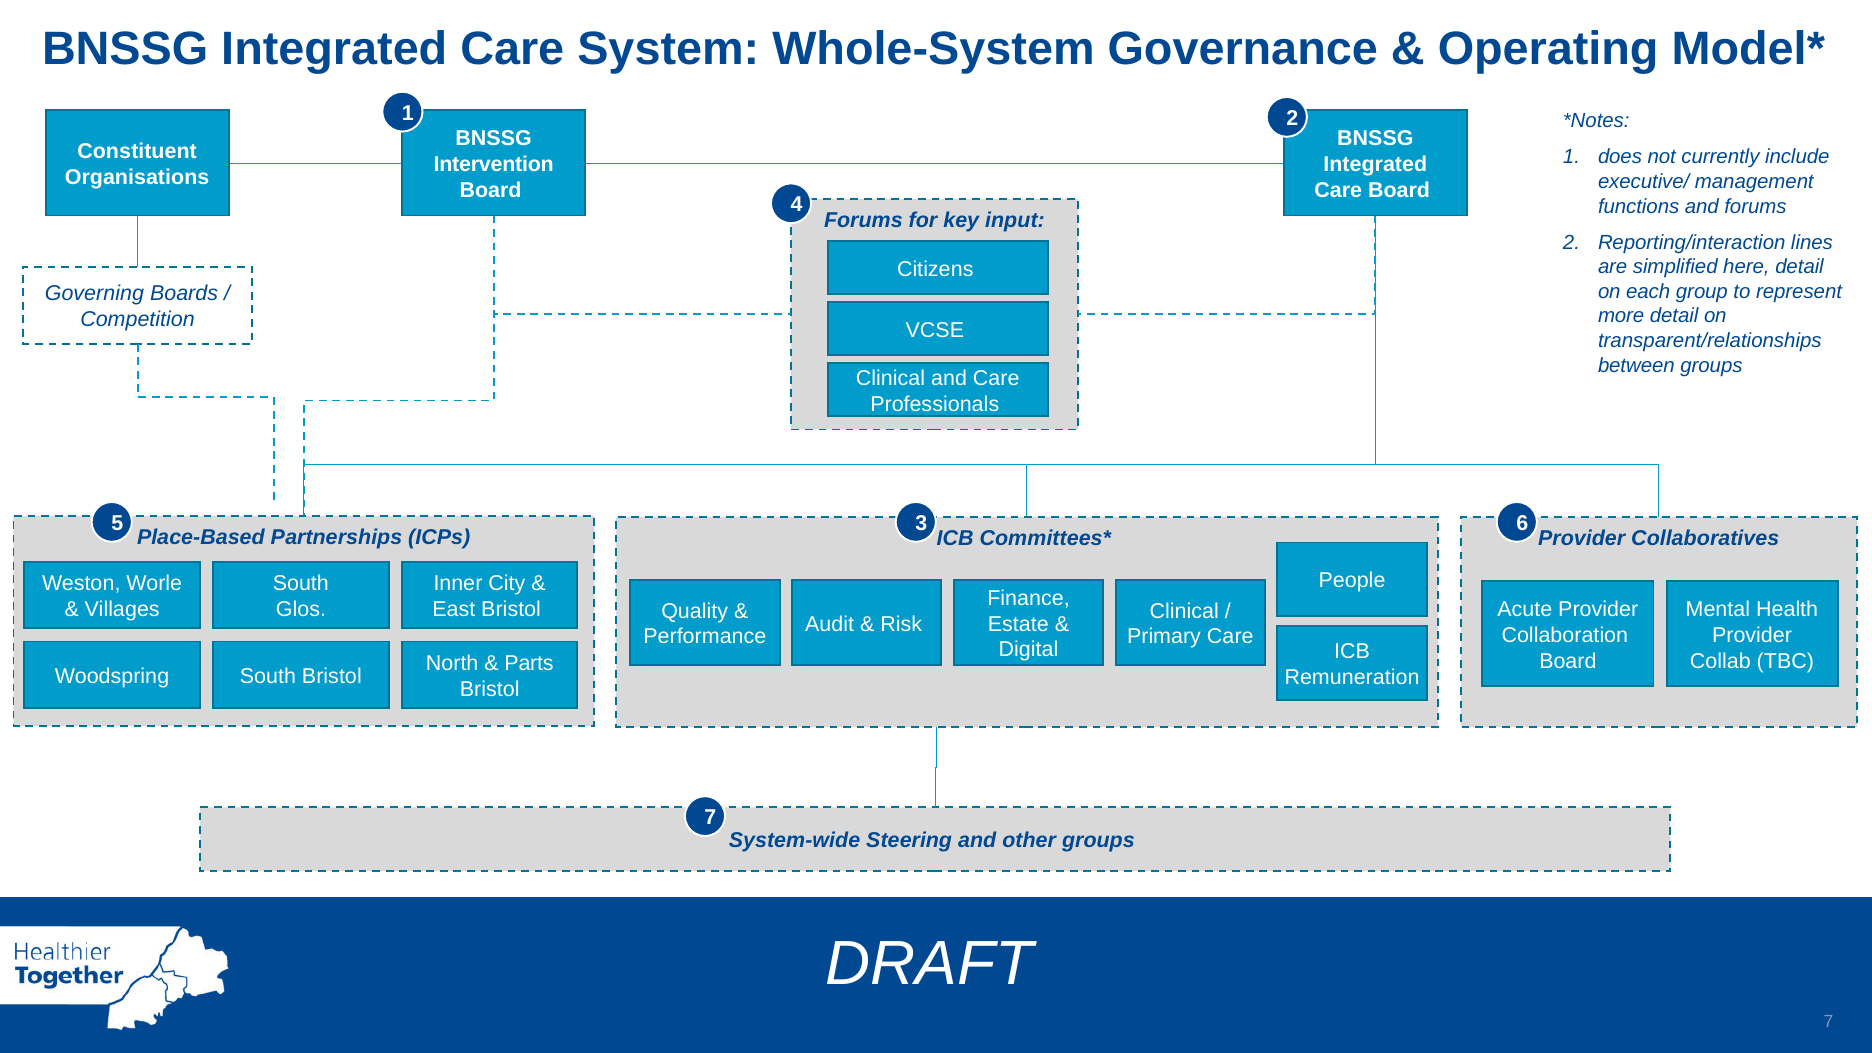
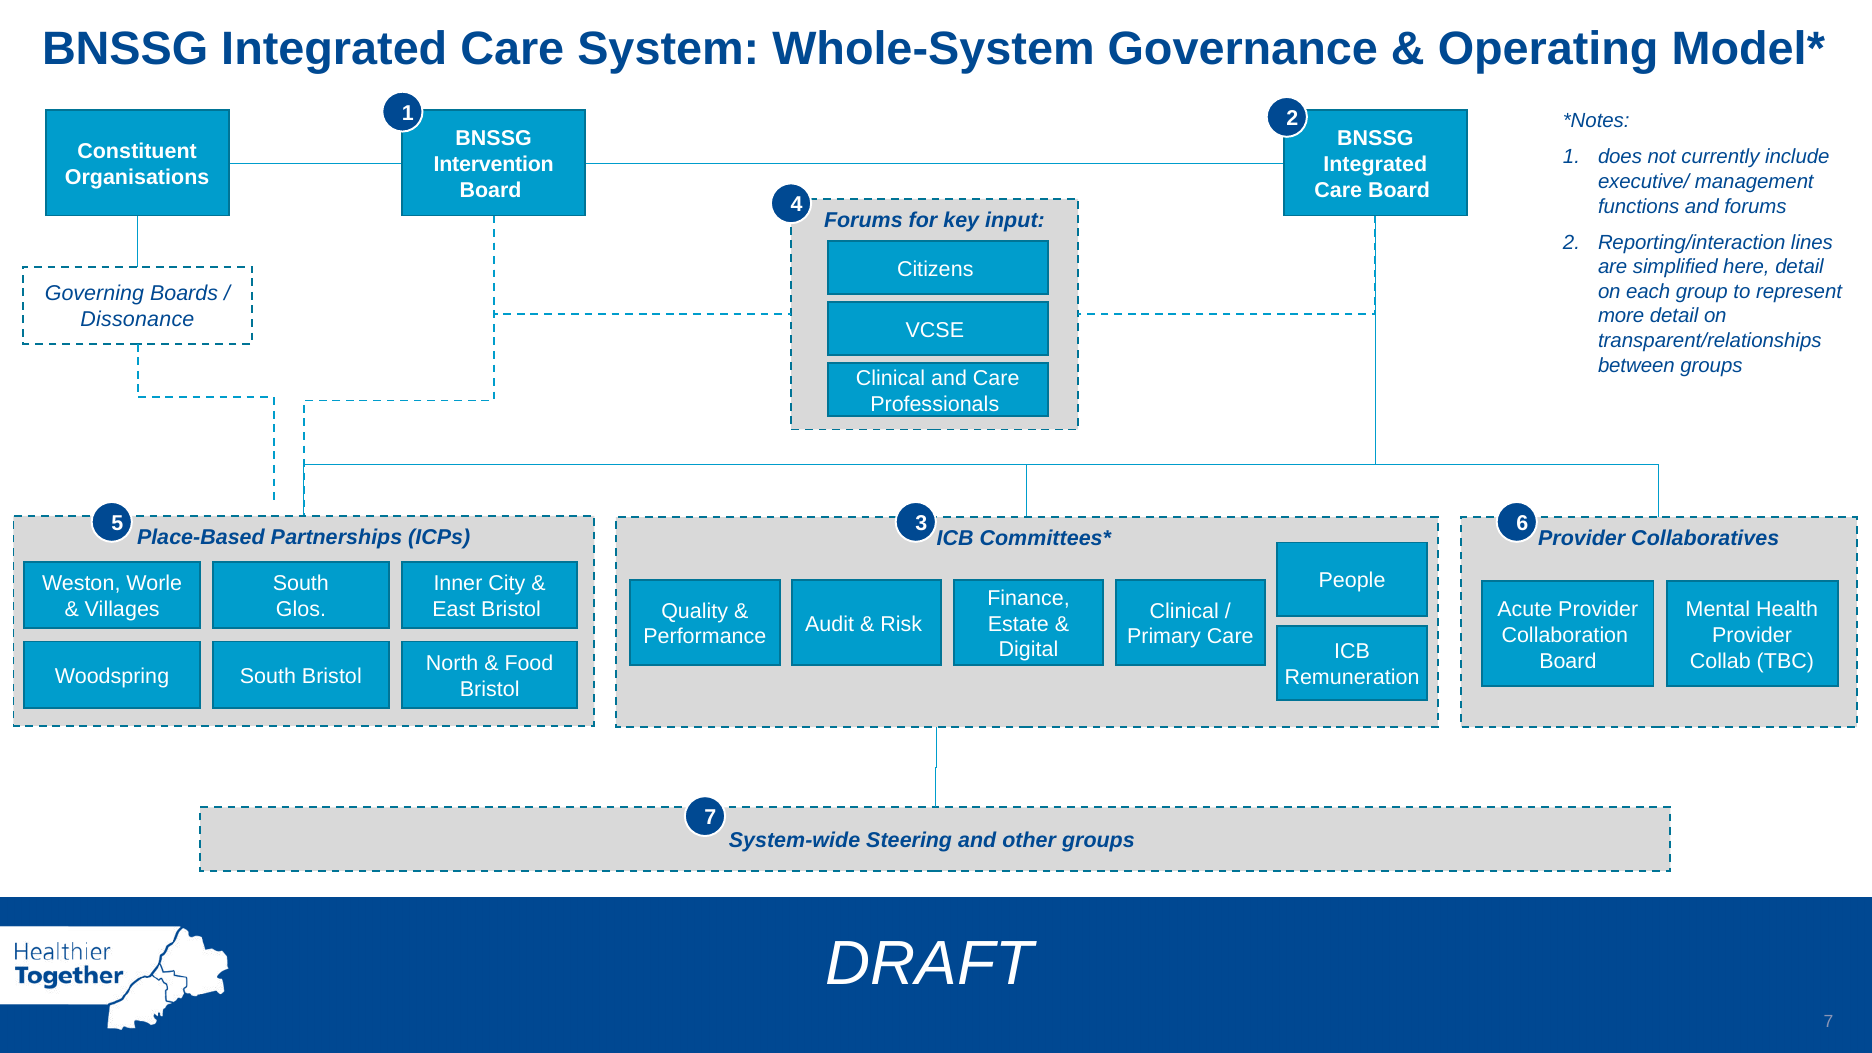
Competition: Competition -> Dissonance (137, 320)
Parts: Parts -> Food (529, 663)
